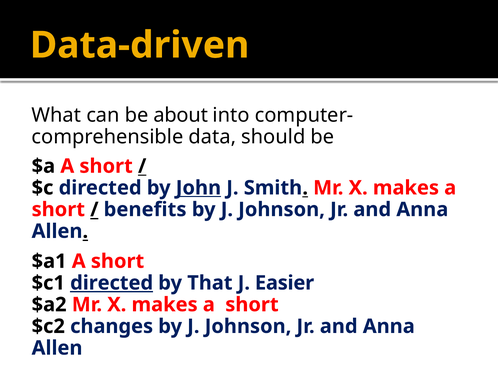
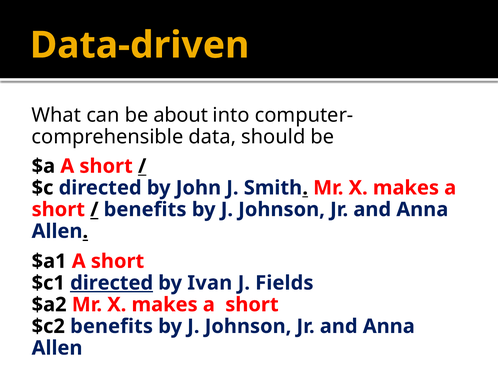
John underline: present -> none (198, 188)
That: That -> Ivan (210, 283)
Easier: Easier -> Fields (284, 283)
$c2 changes: changes -> benefits (112, 326)
